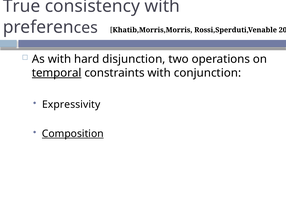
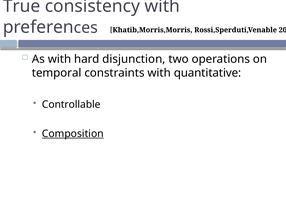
temporal underline: present -> none (57, 73)
conjunction: conjunction -> quantitative (208, 73)
Expressivity: Expressivity -> Controllable (71, 105)
